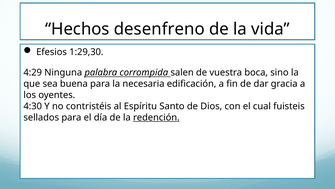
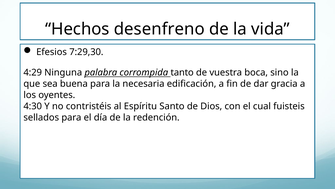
1:29,30: 1:29,30 -> 7:29,30 (86, 52)
salen: salen -> tanto (182, 72)
redención underline: present -> none (156, 117)
